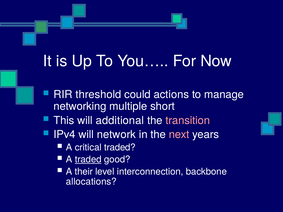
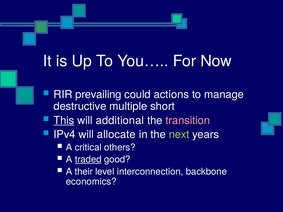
threshold: threshold -> prevailing (98, 95)
networking: networking -> destructive (80, 106)
This underline: none -> present (64, 121)
network: network -> allocate (116, 135)
next colour: pink -> light green (179, 135)
critical traded: traded -> others (120, 148)
allocations: allocations -> economics (91, 182)
